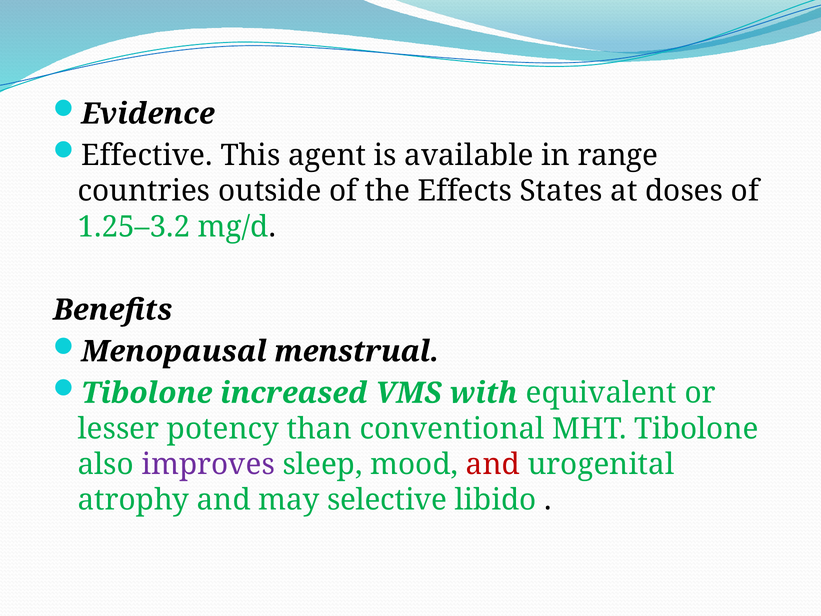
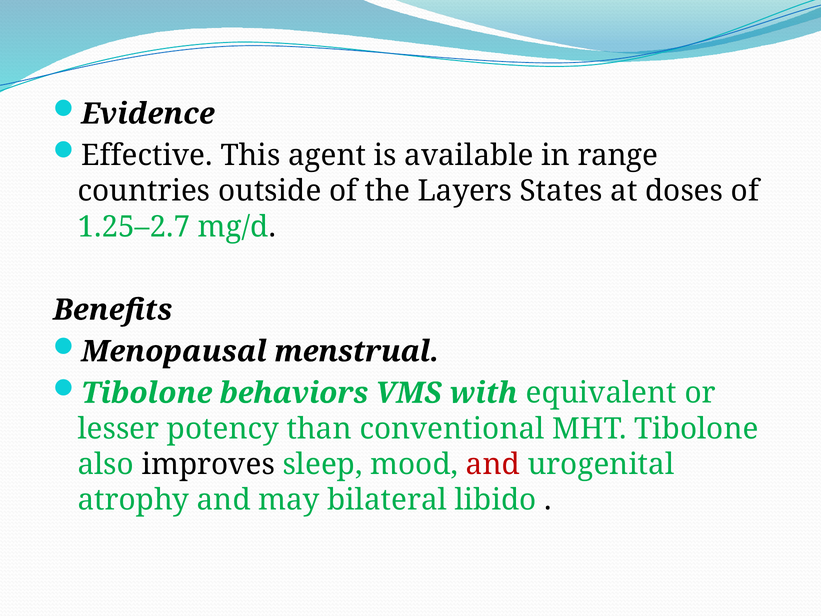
Effects: Effects -> Layers (465, 191)
1.25–3.2: 1.25–3.2 -> 1.25–2.7 (134, 227)
increased: increased -> behaviors (294, 393)
improves colour: purple -> black (208, 464)
selective: selective -> bilateral (387, 500)
